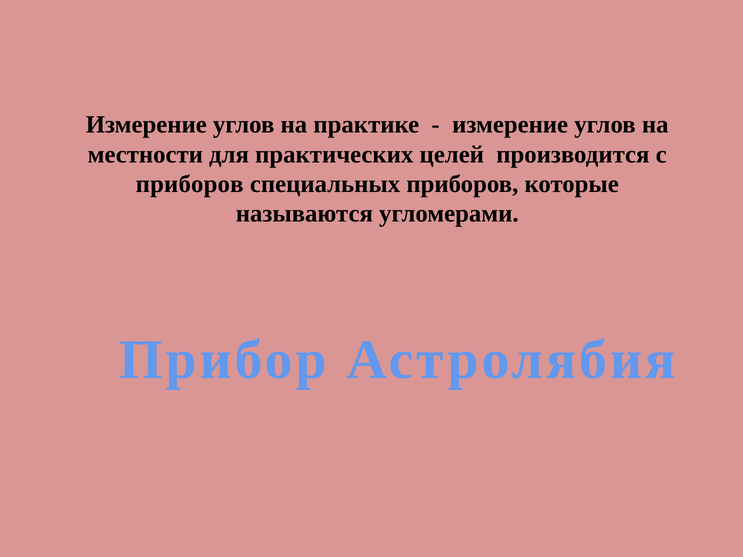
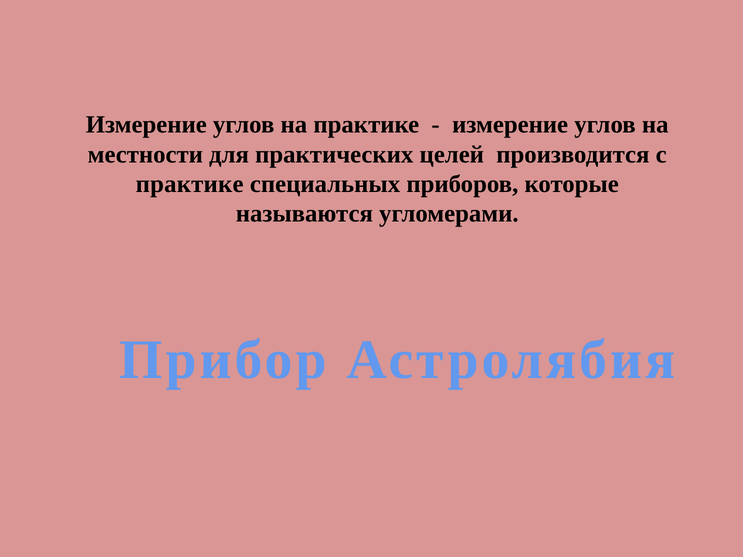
приборов: приборов -> практике (190, 184)
